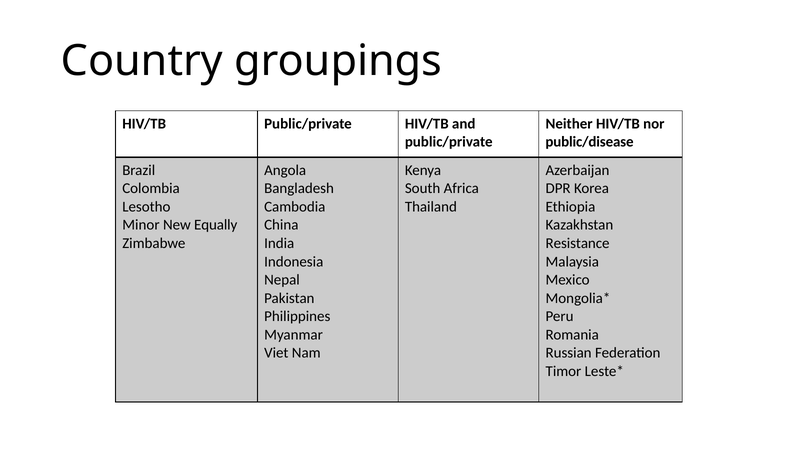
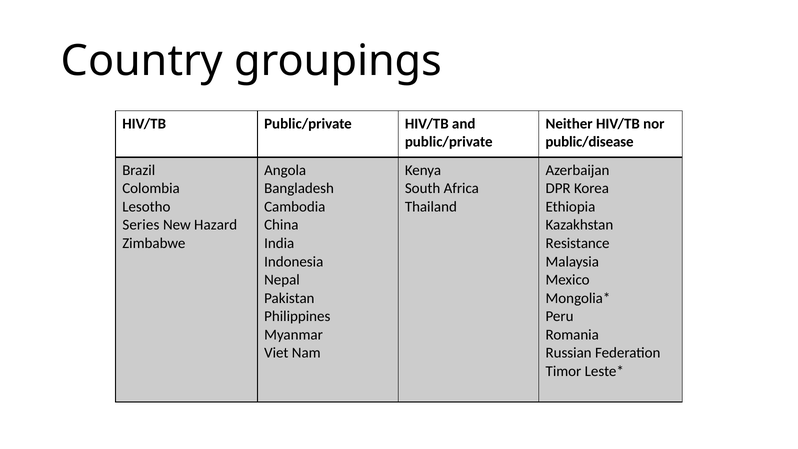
Minor: Minor -> Series (141, 225)
Equally: Equally -> Hazard (216, 225)
